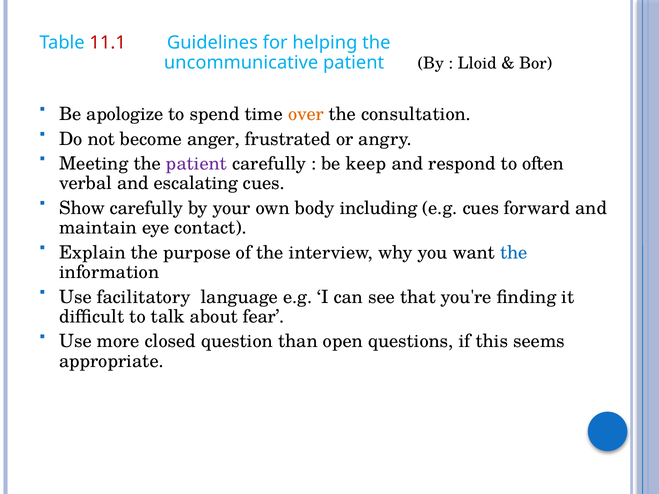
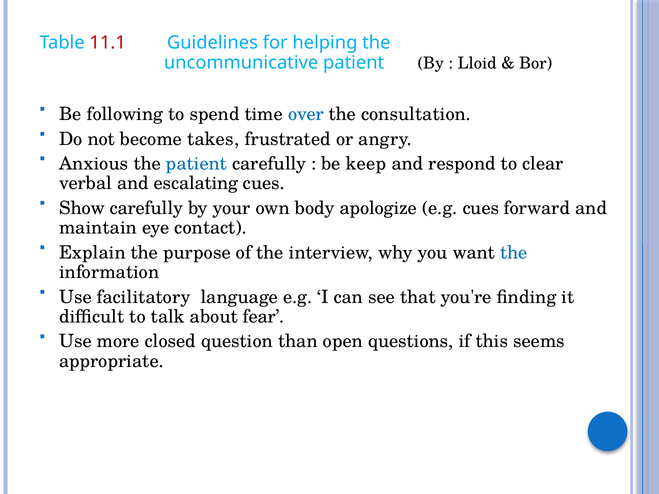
apologize: apologize -> following (125, 114)
over colour: orange -> blue (306, 114)
anger: anger -> takes (213, 139)
Meeting: Meeting -> Anxious (94, 164)
patient colour: purple -> blue (197, 164)
often: often -> clear (543, 164)
including: including -> apologize (378, 208)
